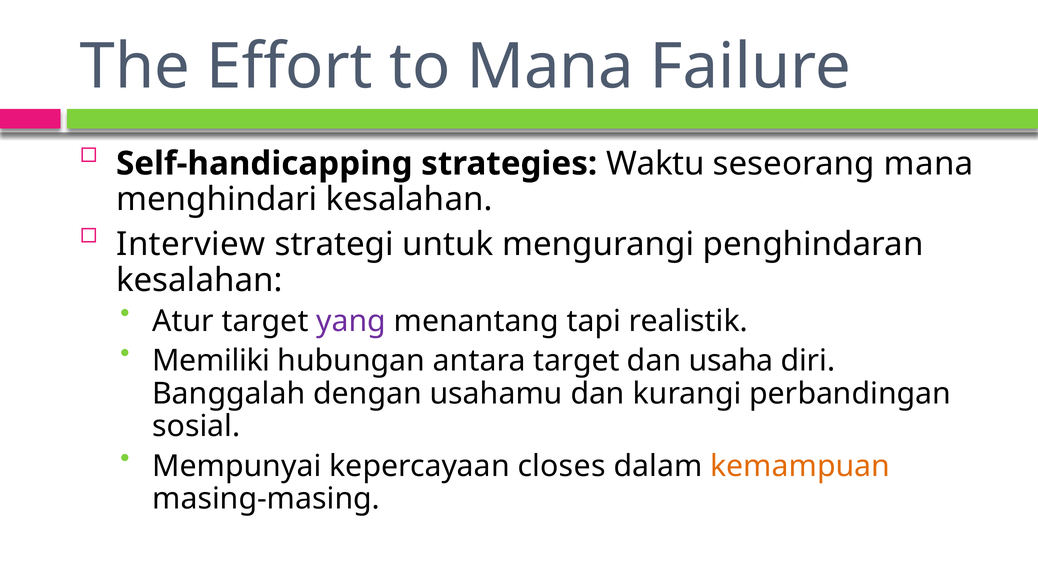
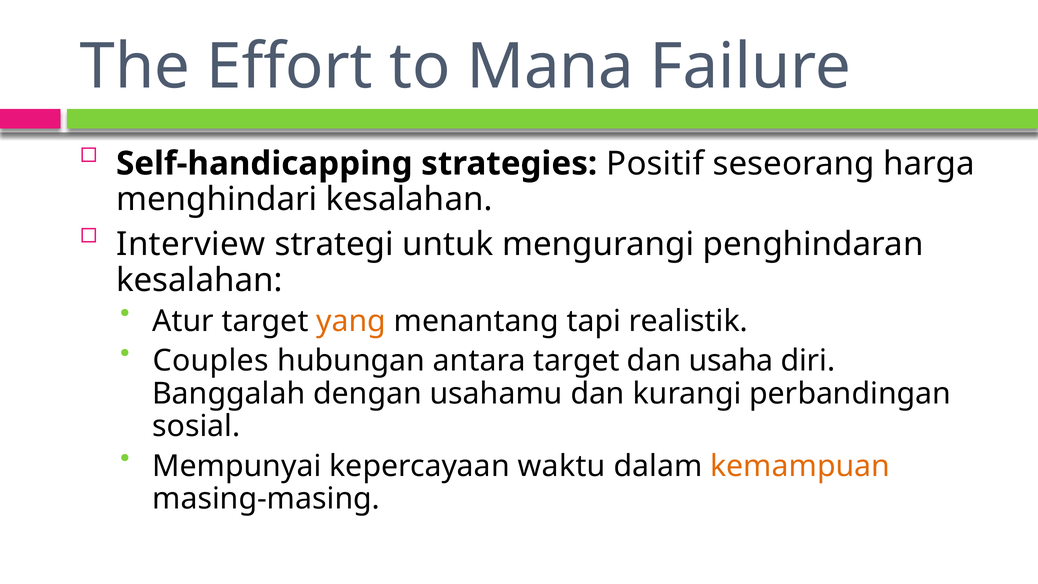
Waktu: Waktu -> Positif (655, 164)
seseorang mana: mana -> harga (929, 164)
yang colour: purple -> orange (351, 321)
Memiliki: Memiliki -> Couples (211, 361)
closes: closes -> waktu (562, 466)
